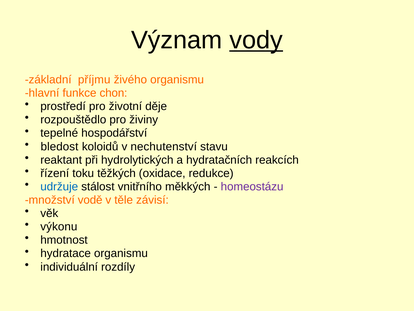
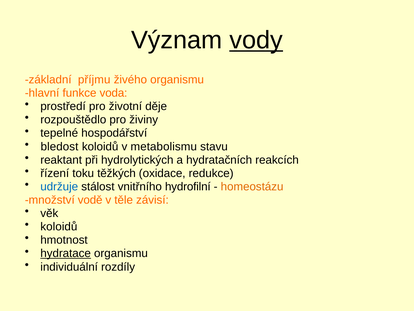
chon: chon -> voda (113, 93)
nechutenství: nechutenství -> metabolismu (164, 146)
měkkých: měkkých -> hydrofilní (188, 186)
homeostázu colour: purple -> orange (252, 186)
výkonu: výkonu -> koloidů (59, 226)
hydratace underline: none -> present (66, 253)
